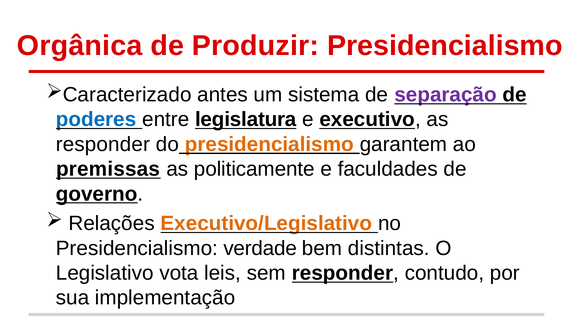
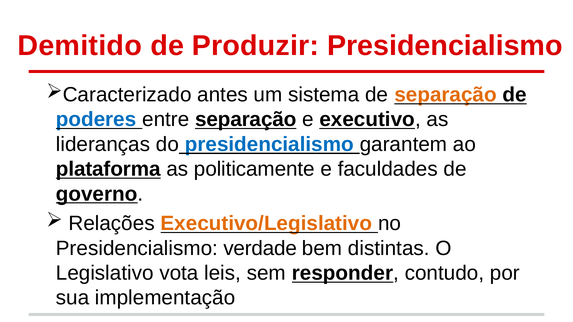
Orgânica: Orgânica -> Demitido (80, 46)
separação colour: purple -> orange (446, 95)
entre legislatura: legislatura -> separação (246, 120)
responder: responder -> lideranças (103, 144)
presidencialismo colour: orange -> blue (269, 144)
premissas: premissas -> plataforma (108, 169)
